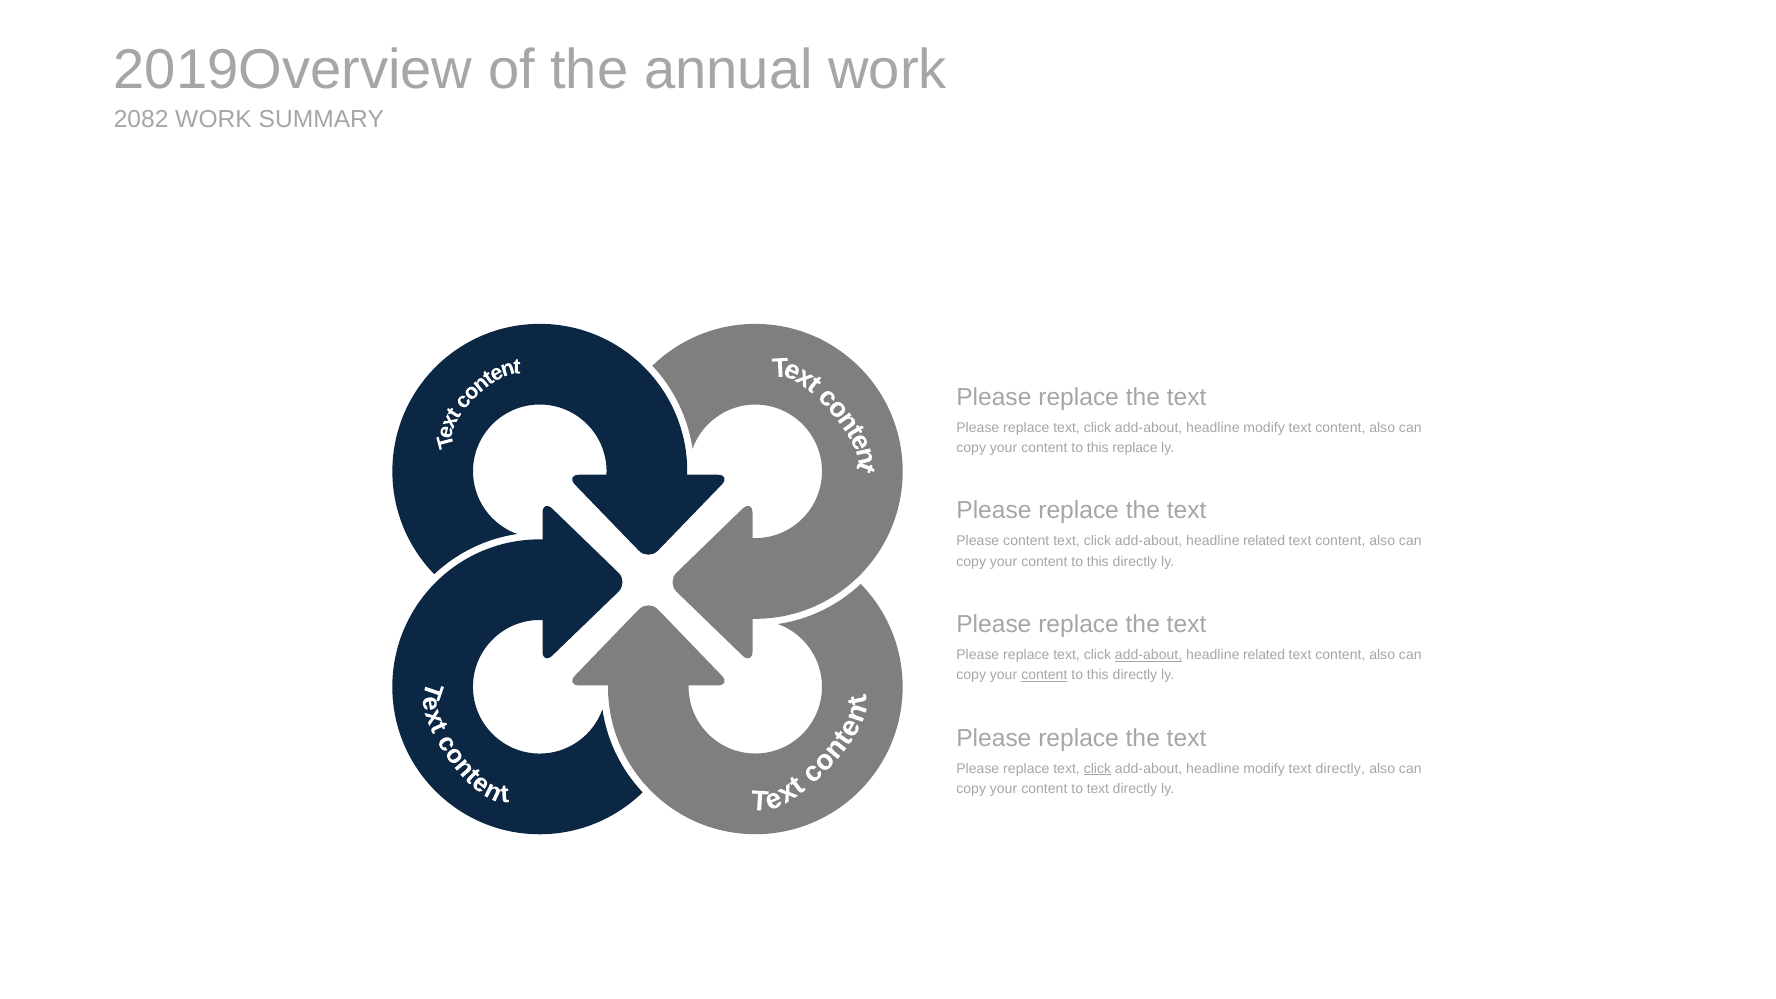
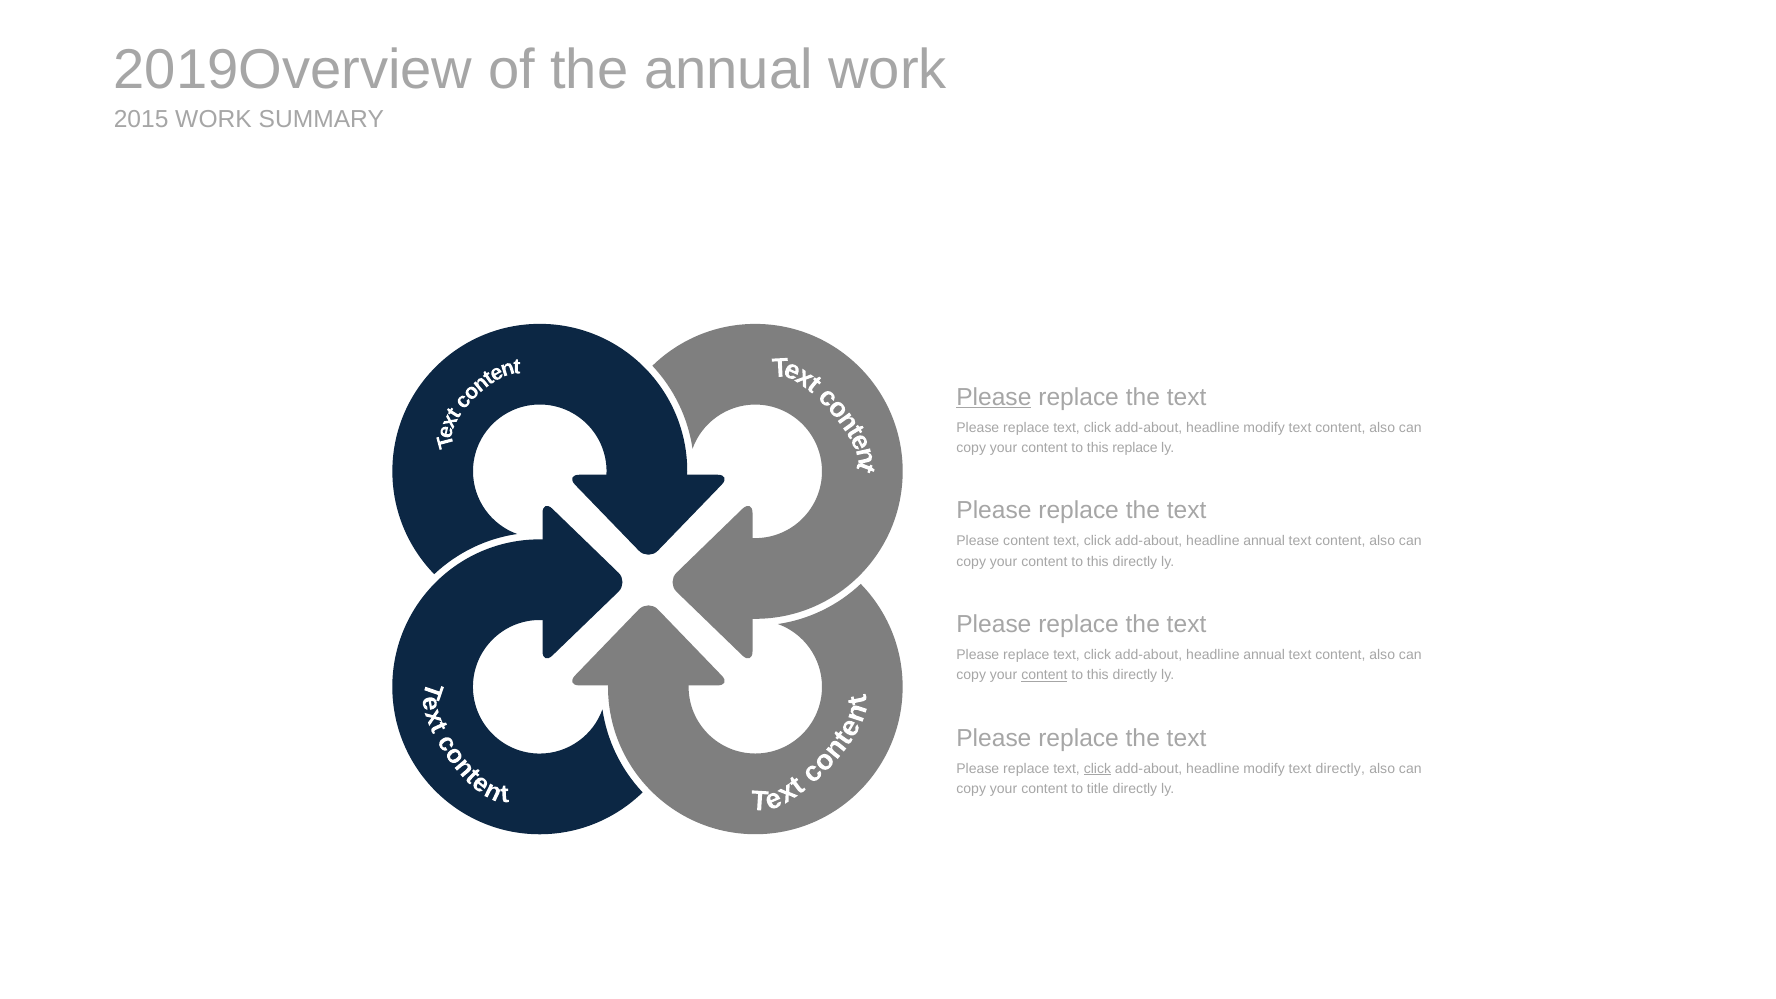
2082: 2082 -> 2015 (141, 119)
Please underline: none -> present (994, 397)
related: related -> annual (1264, 541)
add-about underline: present -> none (1149, 655)
related: related -> annual (1264, 655)
to text: text -> title (1098, 789)
